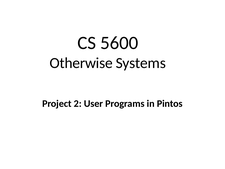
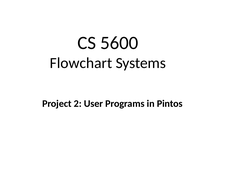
Otherwise: Otherwise -> Flowchart (81, 63)
